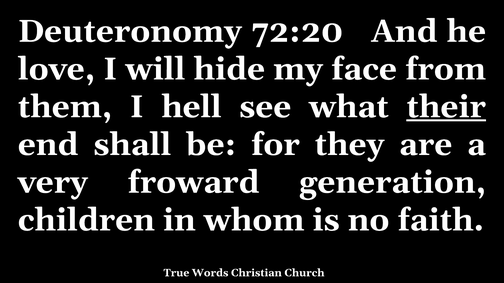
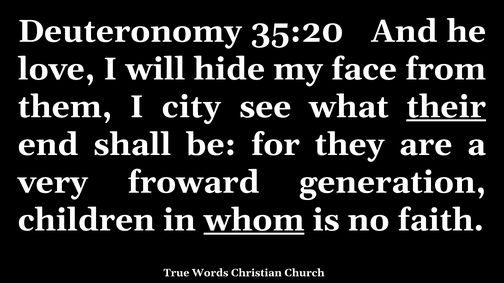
72:20: 72:20 -> 35:20 (297, 31)
hell: hell -> city (191, 107)
whom underline: none -> present (254, 220)
